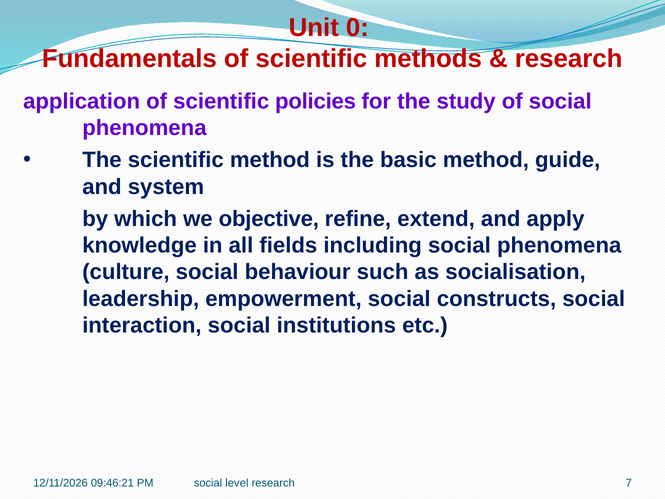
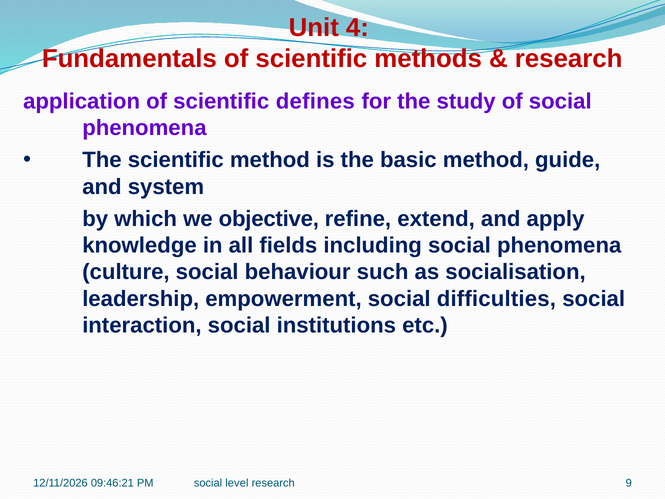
0: 0 -> 4 (357, 28)
policies: policies -> defines (315, 101)
constructs: constructs -> difficulties (496, 299)
7: 7 -> 9 (629, 483)
